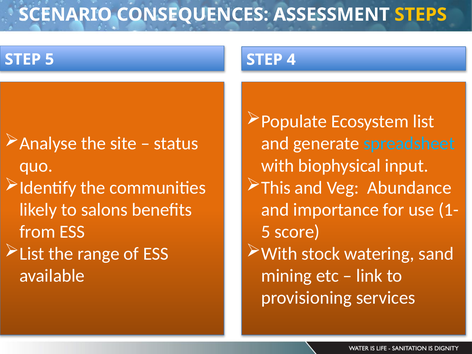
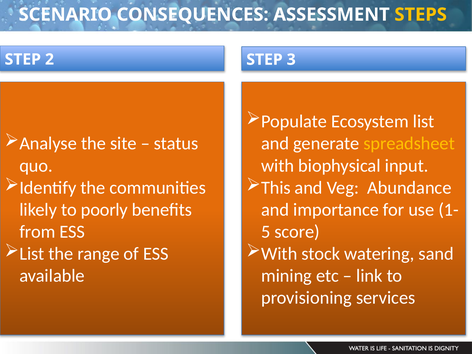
STEP 5: 5 -> 2 (49, 59)
4: 4 -> 3 (291, 60)
spreadsheet colour: light blue -> yellow (409, 144)
salons: salons -> poorly (104, 210)
